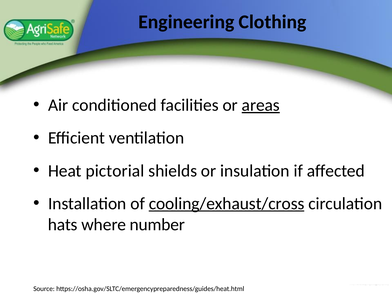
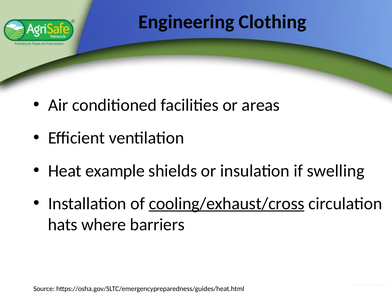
areas underline: present -> none (261, 105)
pictorial: pictorial -> example (115, 171)
affected: affected -> swelling (336, 171)
number: number -> barriers (157, 225)
